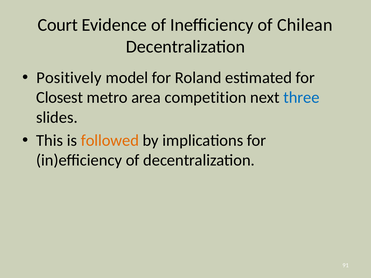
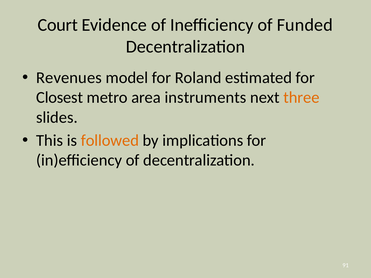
Chilean: Chilean -> Funded (305, 25)
Positively: Positively -> Revenues (69, 78)
competition: competition -> instruments (205, 98)
three colour: blue -> orange (301, 98)
